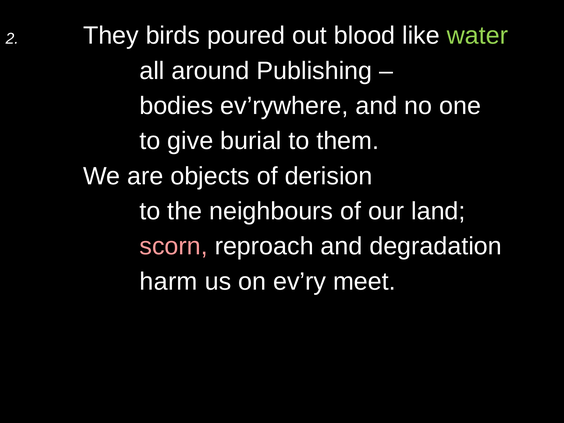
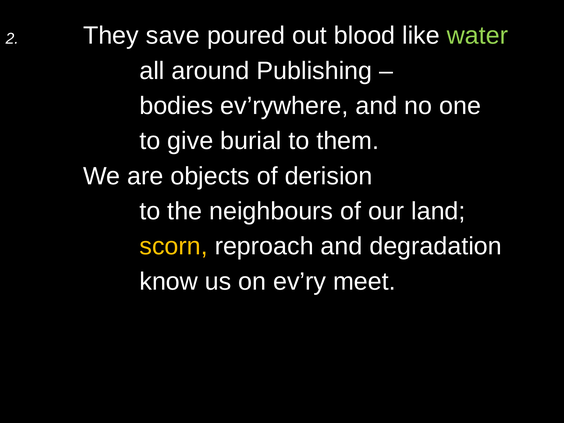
birds: birds -> save (173, 36)
scorn colour: pink -> yellow (174, 246)
harm: harm -> know (169, 281)
